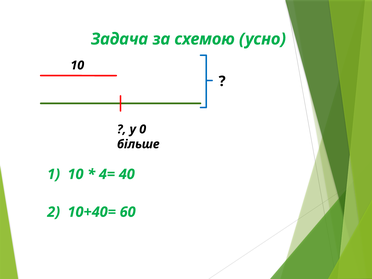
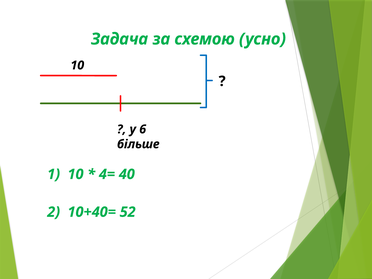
0: 0 -> 6 (143, 129)
60: 60 -> 52 (128, 212)
